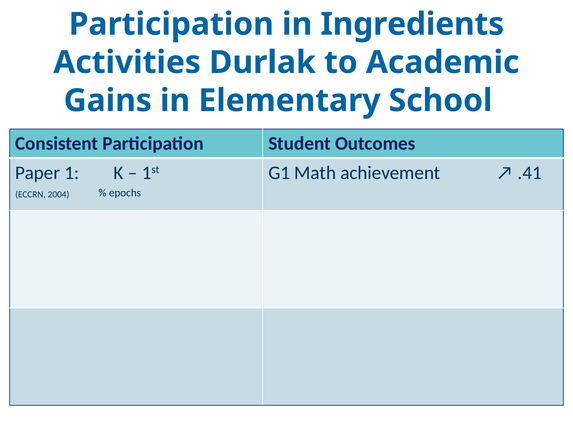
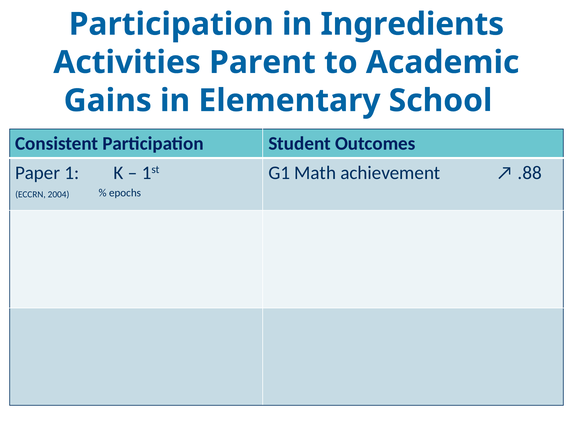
Durlak: Durlak -> Parent (262, 62)
.41: .41 -> .88 (530, 173)
